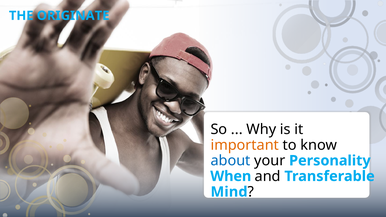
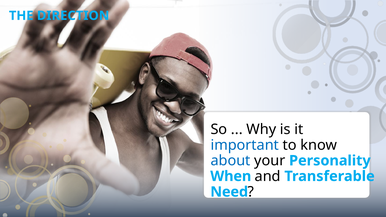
ORIGINATE: ORIGINATE -> DIRECTION (73, 16)
important colour: orange -> blue (245, 145)
Mind: Mind -> Need (229, 192)
